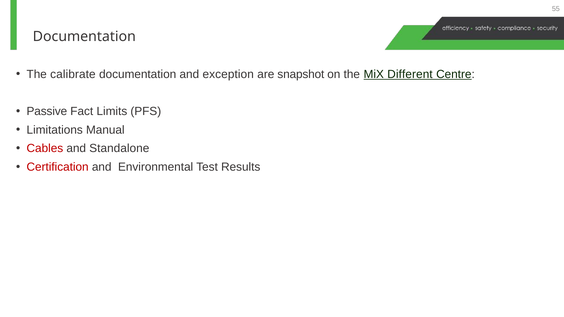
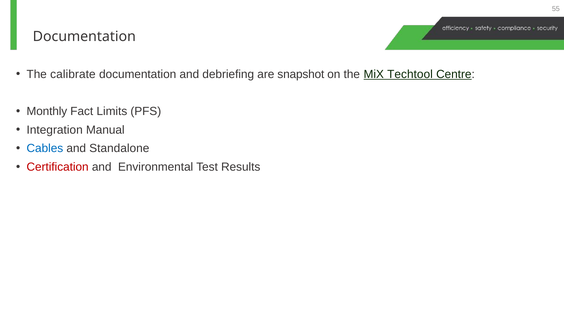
exception: exception -> debriefing (228, 74)
Different: Different -> Techtool (410, 74)
Passive: Passive -> Monthly (47, 111)
Limitations: Limitations -> Integration (55, 130)
Cables colour: red -> blue (45, 149)
